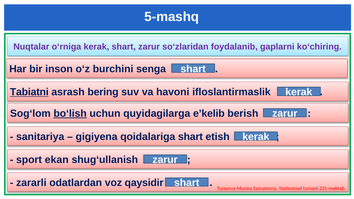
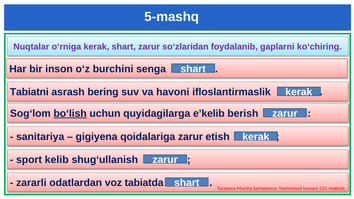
Tabiatni underline: present -> none (29, 92)
qoidalariga shart: shart -> zarur (190, 137)
ekan: ekan -> kelib (57, 160)
qaysidir: qaysidir -> tabiatda (144, 183)
